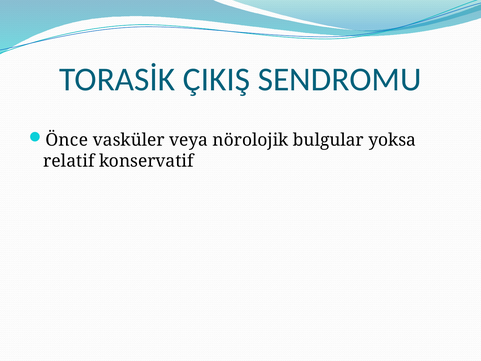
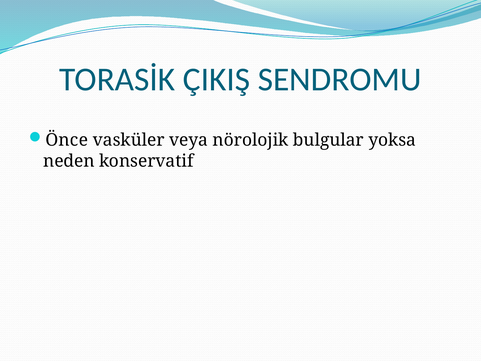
relatif: relatif -> neden (69, 161)
